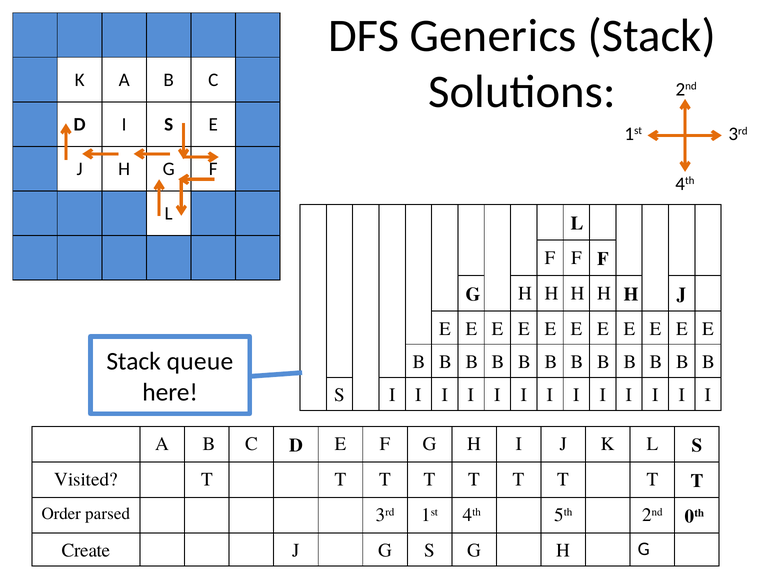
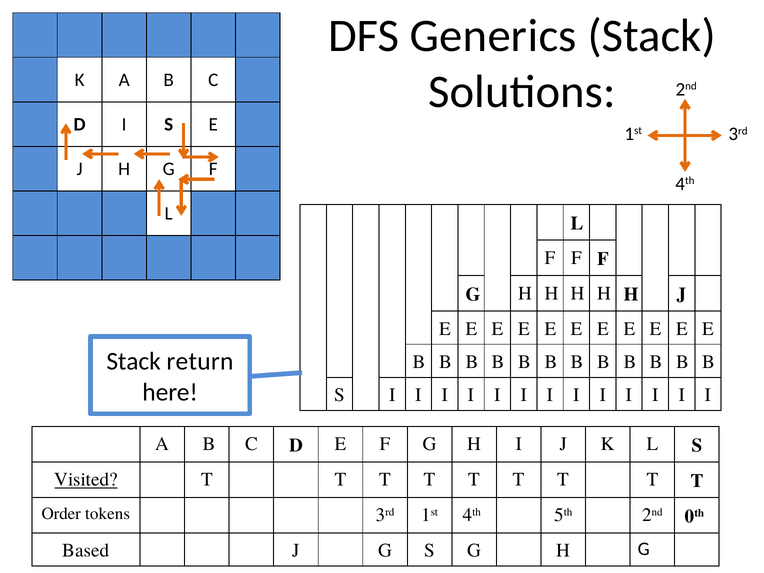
queue: queue -> return (200, 362)
Visited underline: none -> present (86, 480)
parsed: parsed -> tokens (108, 514)
Create: Create -> Based (86, 551)
